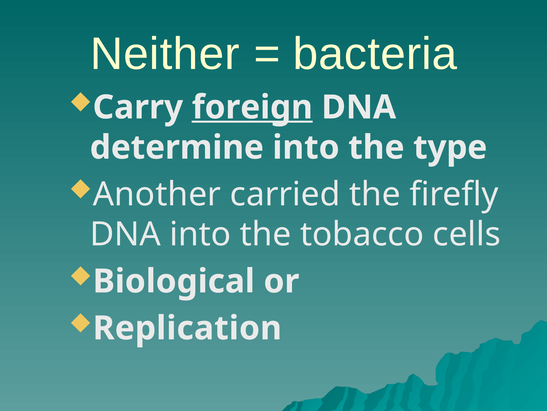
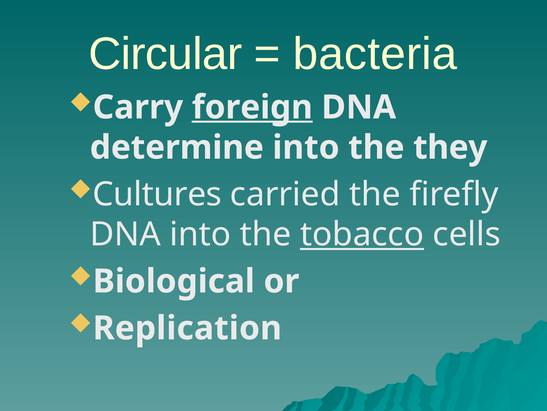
Neither: Neither -> Circular (165, 54)
type: type -> they (450, 147)
Another: Another -> Cultures (157, 194)
tobacco underline: none -> present (362, 234)
